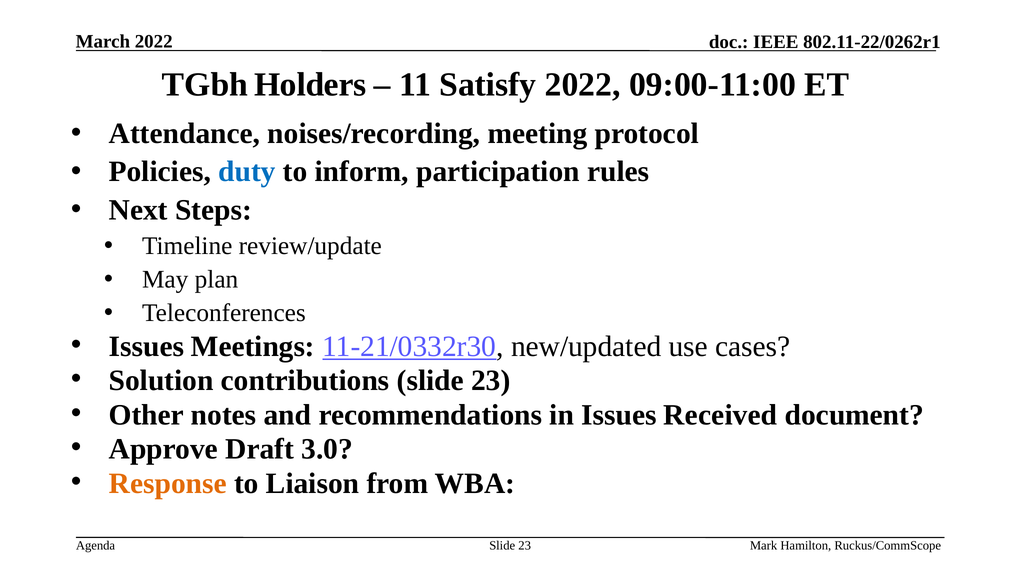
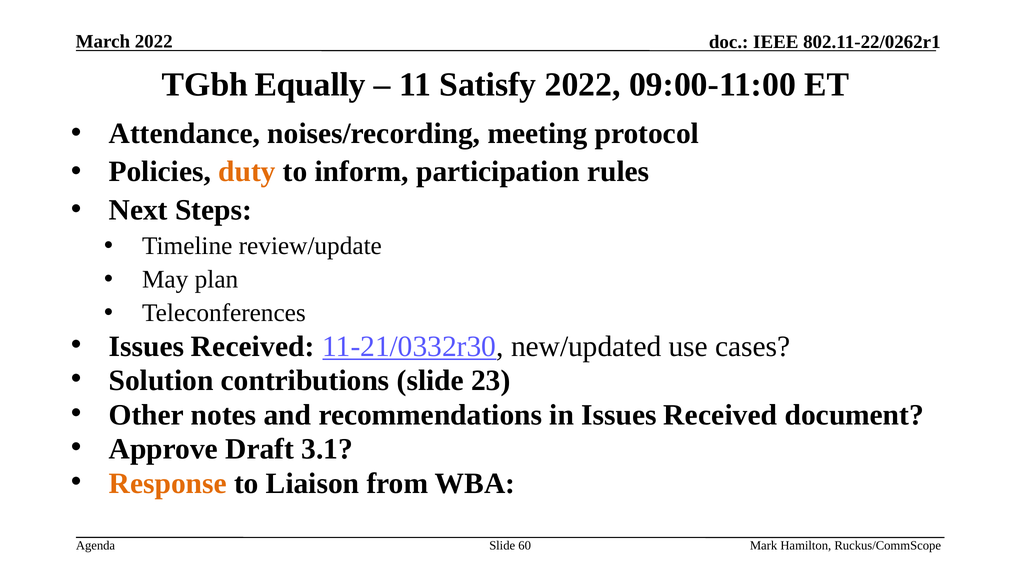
Holders: Holders -> Equally (310, 85)
duty colour: blue -> orange (247, 172)
Meetings: Meetings -> Received (253, 347)
3.0: 3.0 -> 3.1 (327, 449)
23: 23 -> 60 (525, 546)
